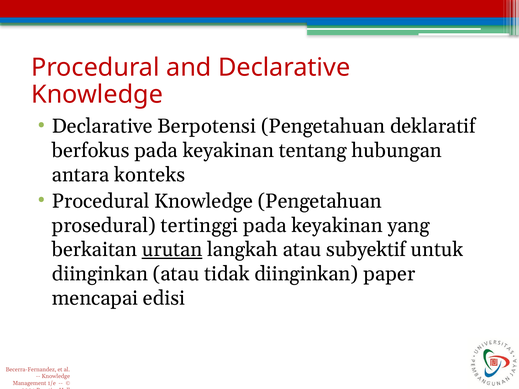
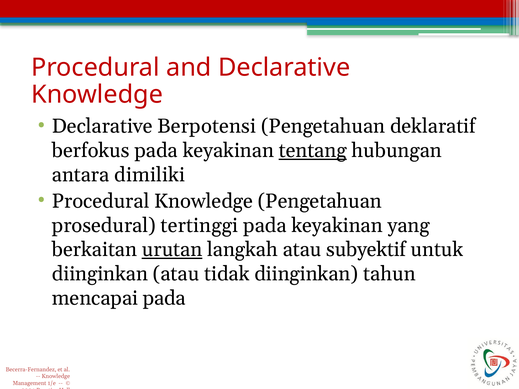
tentang underline: none -> present (313, 151)
konteks: konteks -> dimiliki (150, 175)
paper: paper -> tahun (389, 274)
mencapai edisi: edisi -> pada (164, 298)
